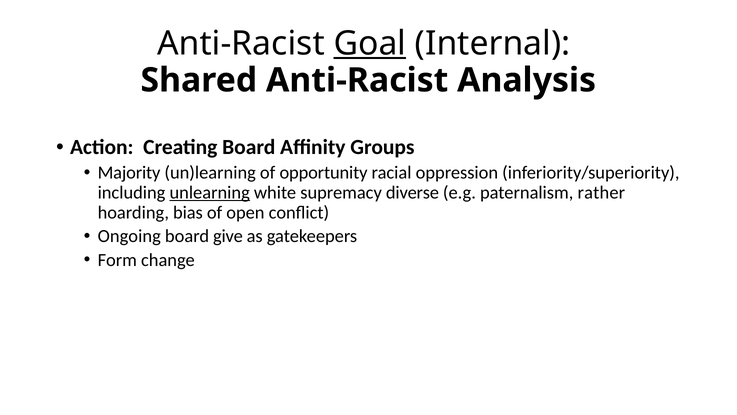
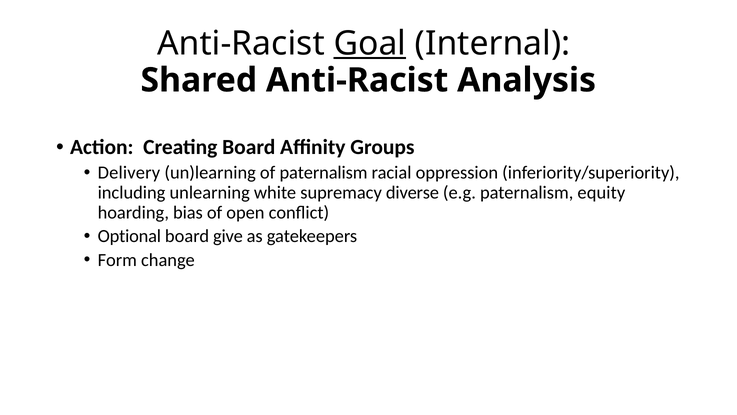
Majority: Majority -> Delivery (129, 173)
of opportunity: opportunity -> paternalism (324, 173)
unlearning underline: present -> none (210, 193)
rather: rather -> equity (601, 193)
Ongoing: Ongoing -> Optional (129, 236)
